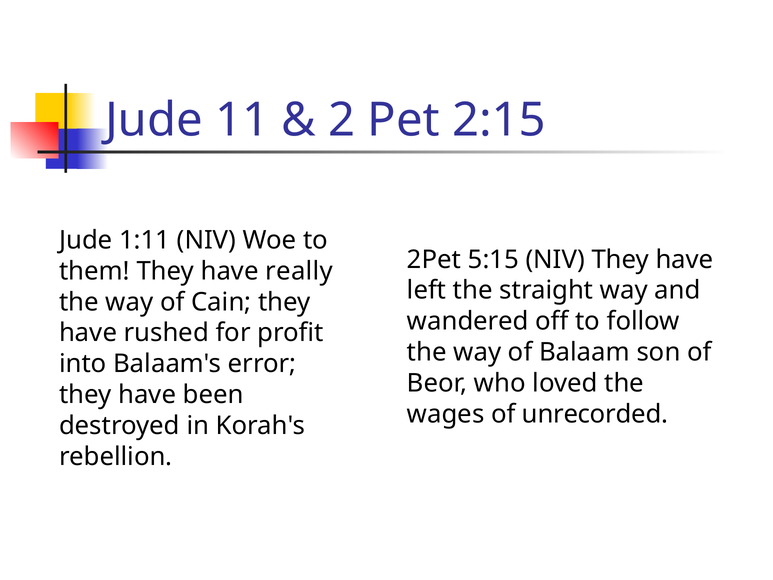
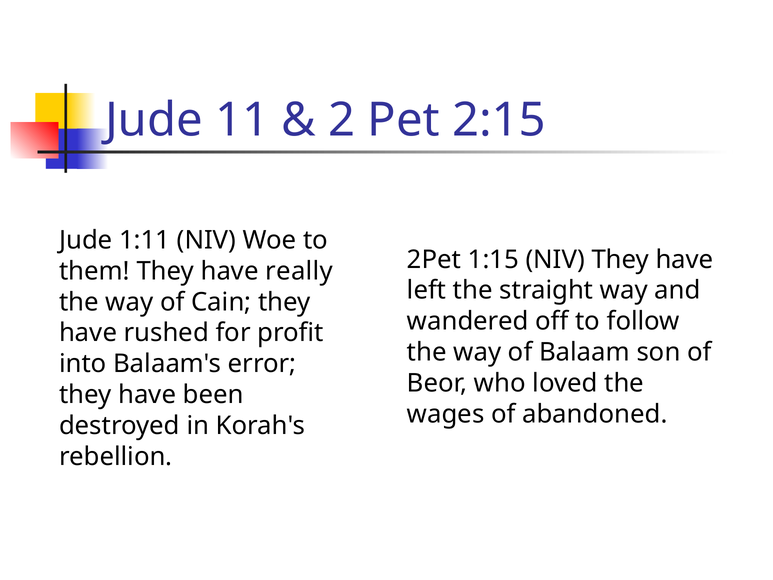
5:15: 5:15 -> 1:15 (493, 259)
unrecorded: unrecorded -> abandoned (595, 414)
